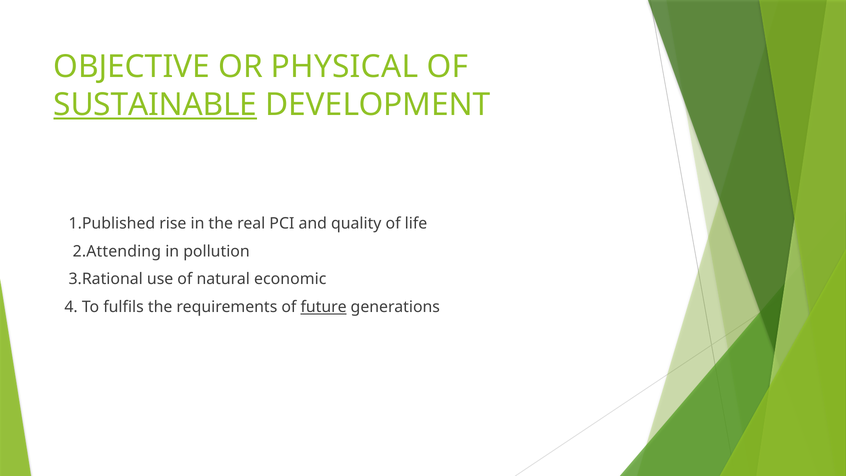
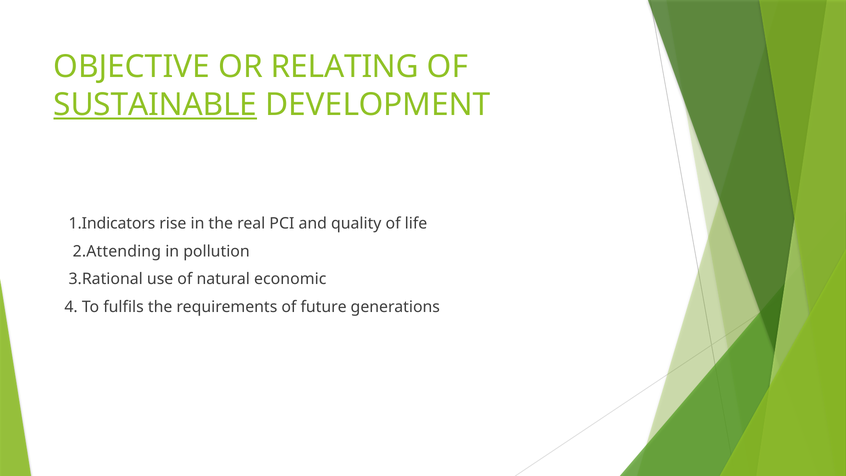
PHYSICAL: PHYSICAL -> RELATING (345, 67)
1.Published: 1.Published -> 1.Indicators (112, 223)
future underline: present -> none (324, 307)
